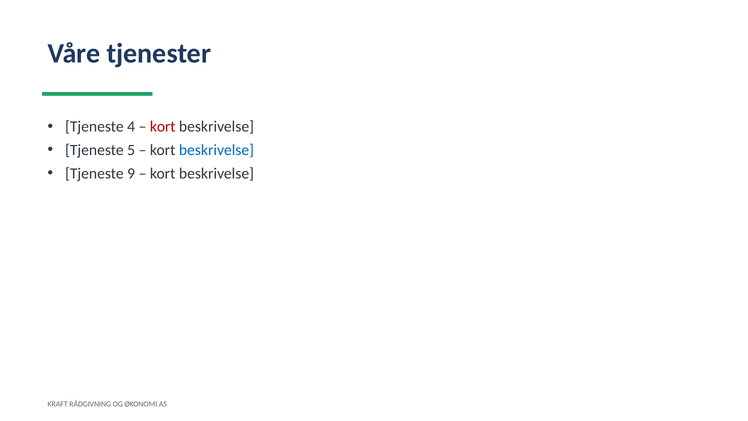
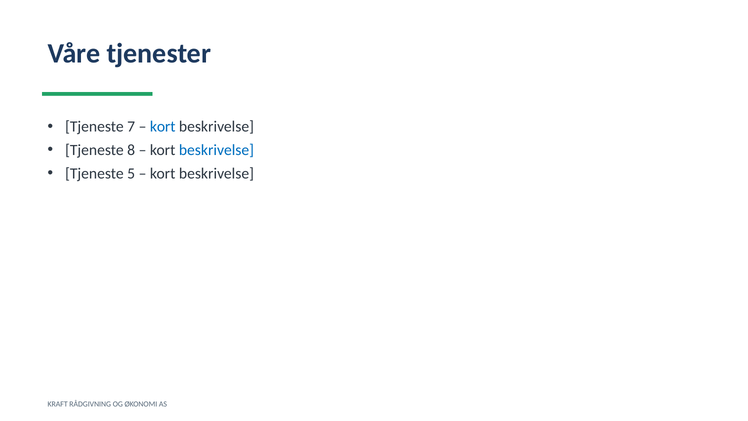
4: 4 -> 7 (131, 127)
kort colour: red -> blue (163, 127)
5: 5 -> 8 (131, 150)
9: 9 -> 5 (131, 173)
